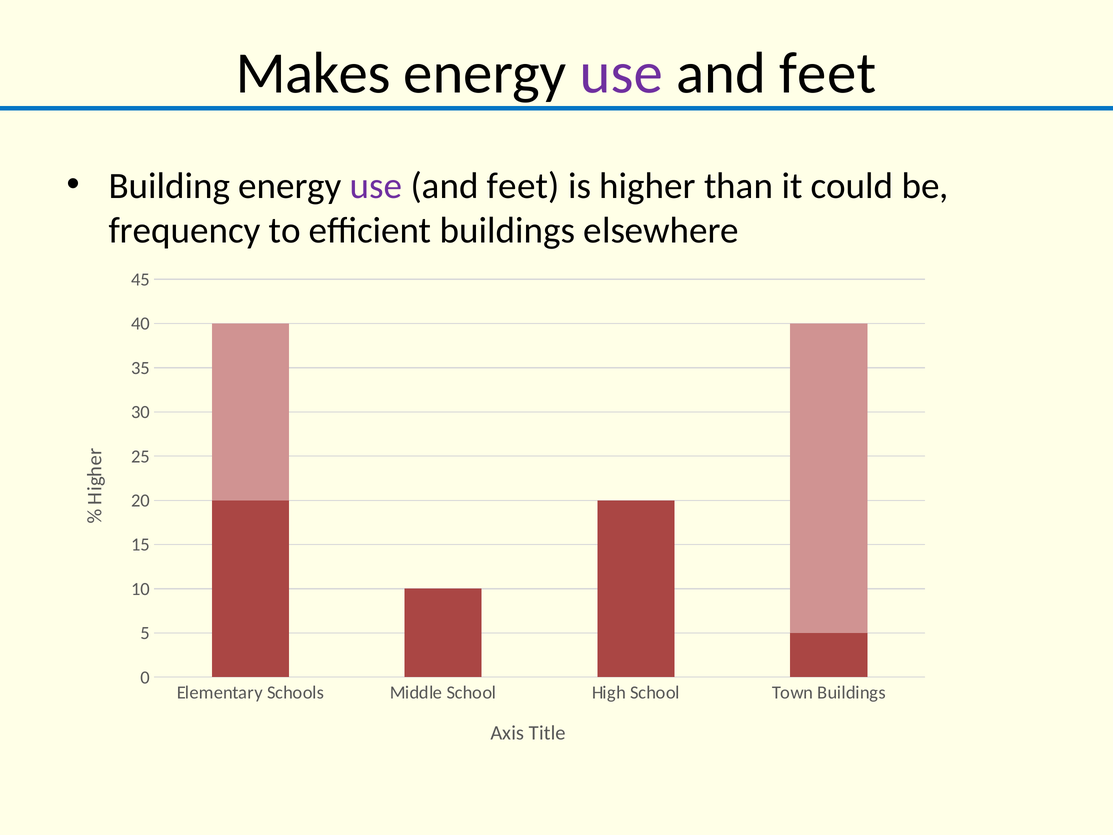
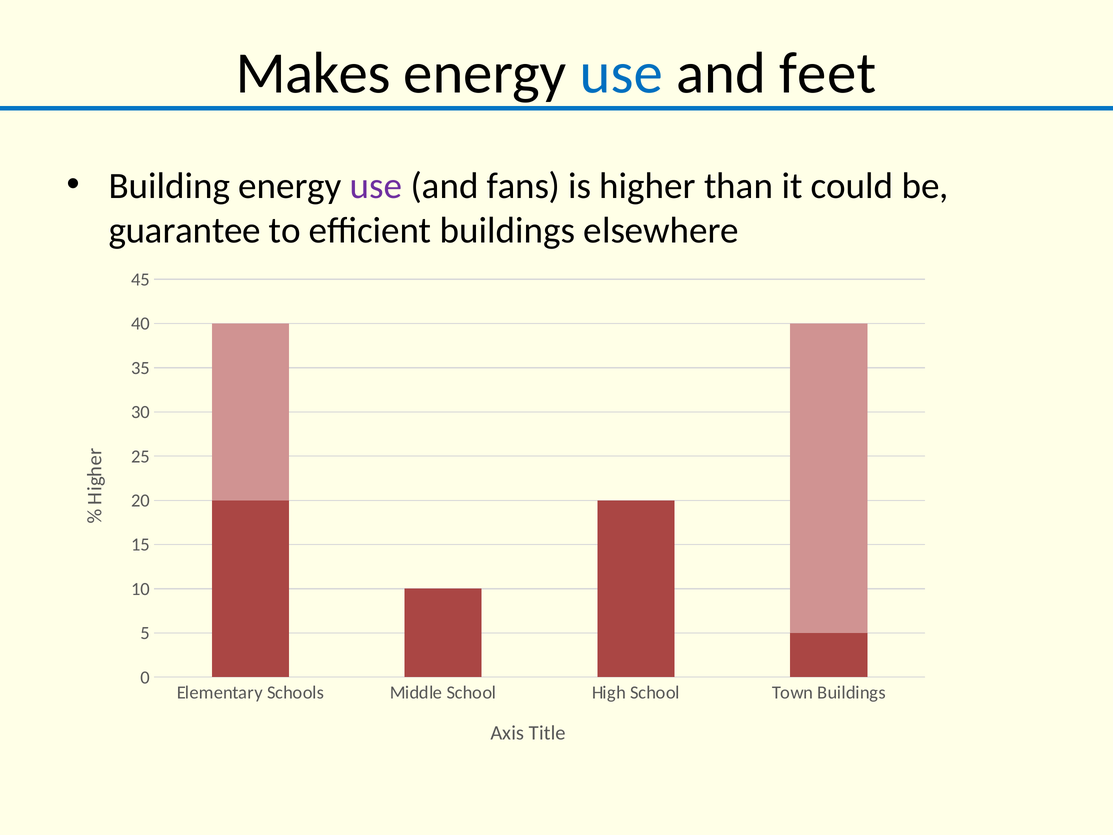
use colour: purple -> blue (621, 73)
feet: feet -> fans (523, 186)
frequency: frequency -> guarantee (185, 230)
